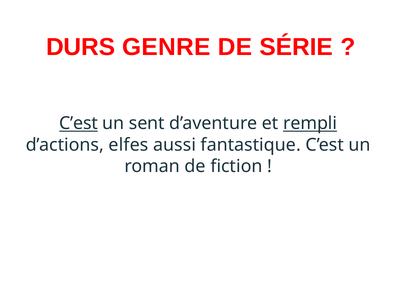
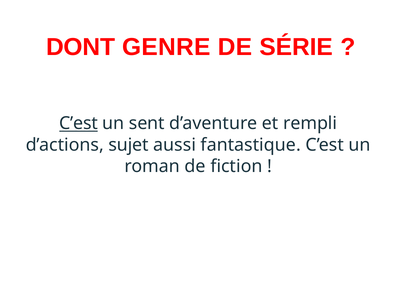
DURS: DURS -> DONT (81, 47)
rempli underline: present -> none (310, 124)
elfes: elfes -> sujet (129, 145)
